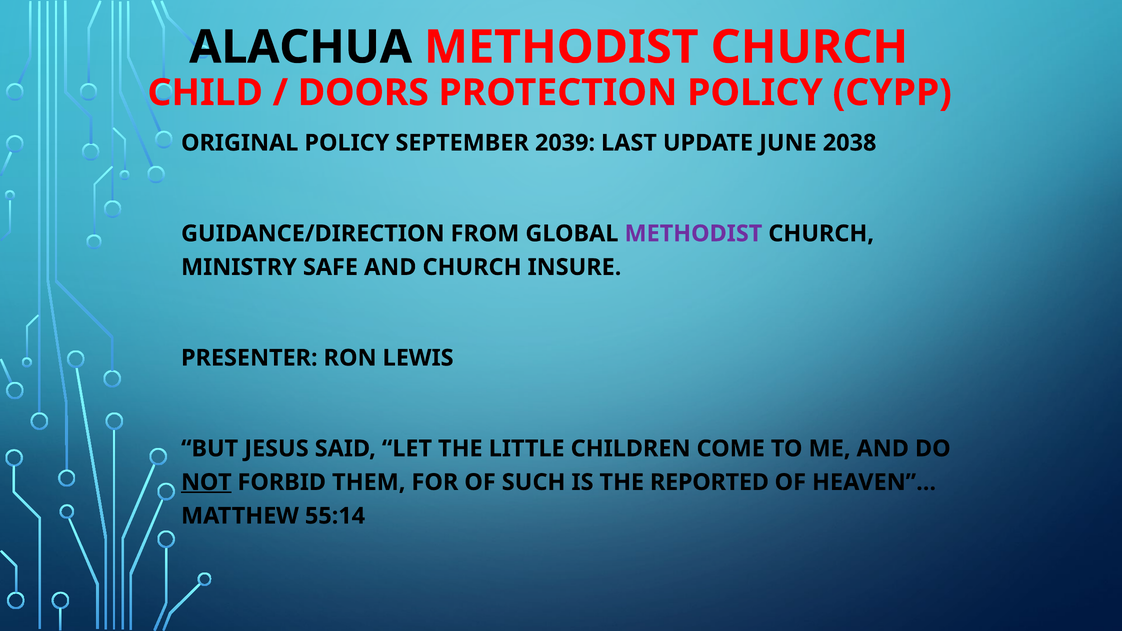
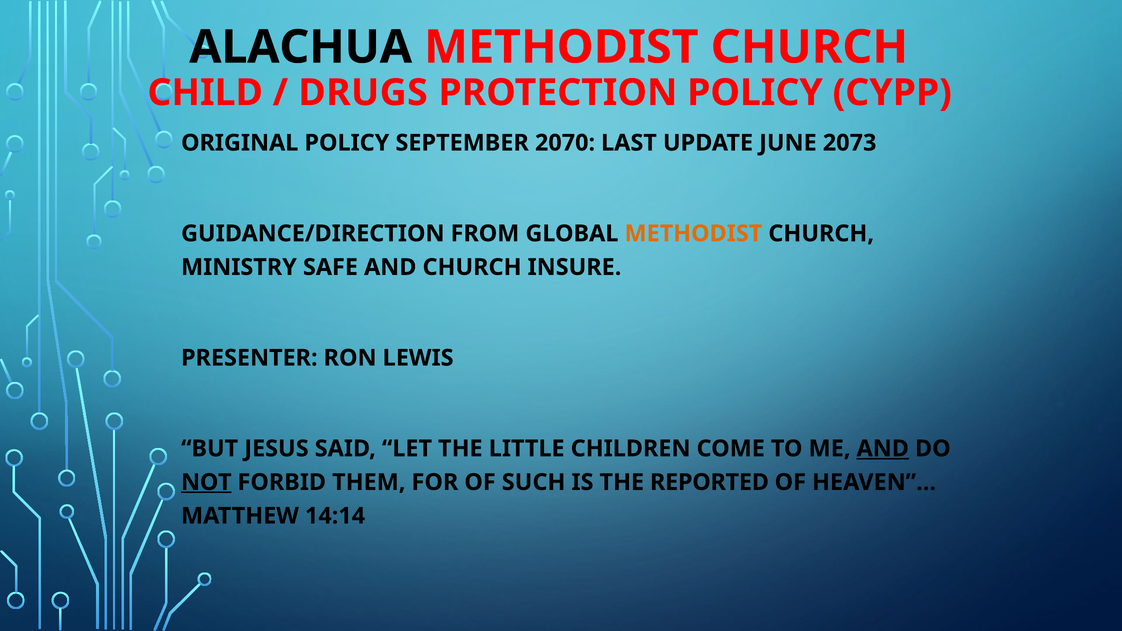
DOORS: DOORS -> DRUGS (363, 93)
2039: 2039 -> 2070 (565, 143)
2038: 2038 -> 2073 (850, 143)
METHODIST colour: purple -> orange (693, 234)
AND underline: none -> present (883, 449)
55:14: 55:14 -> 14:14 (335, 516)
